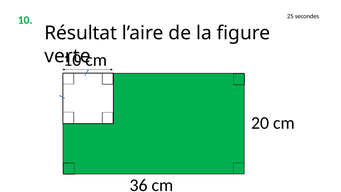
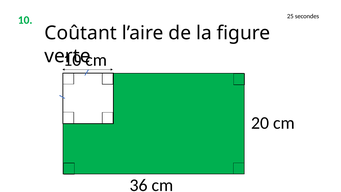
Résultat: Résultat -> Coûtant (81, 33)
